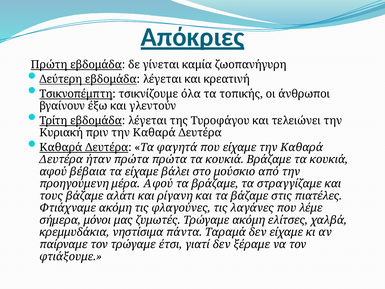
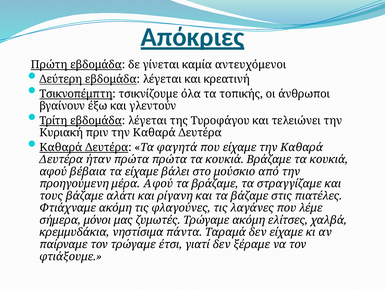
ζωοπανήγυρη: ζωοπανήγυρη -> αντευχόμενοι (251, 64)
